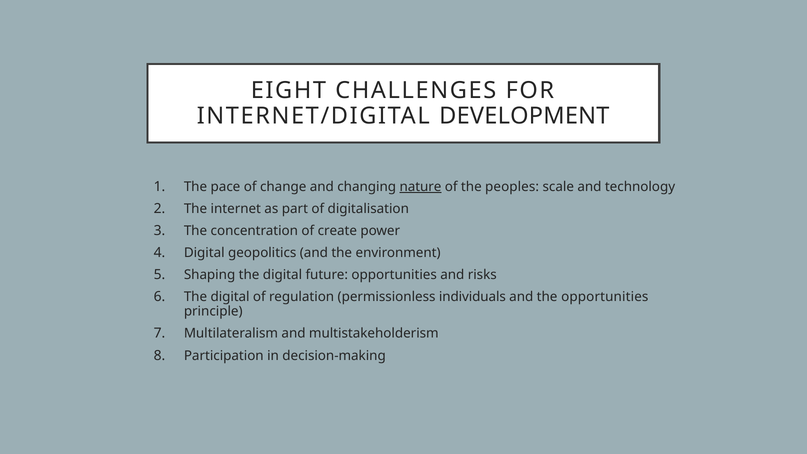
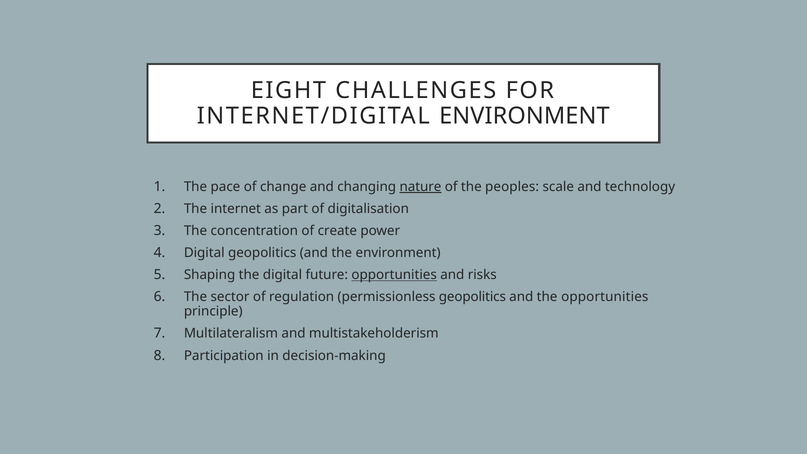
INTERNET/DIGITAL DEVELOPMENT: DEVELOPMENT -> ENVIRONMENT (524, 116)
opportunities underline: none -> present (394, 275)
digital: digital -> sector (230, 297)
permissionless individuals: individuals -> geopolitics (472, 297)
